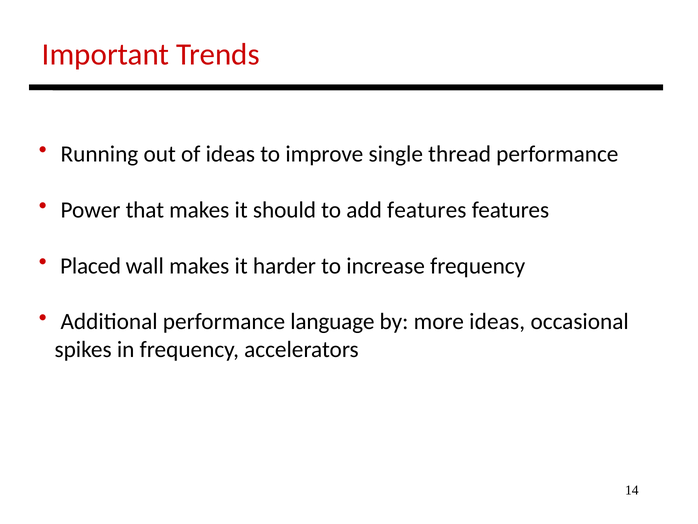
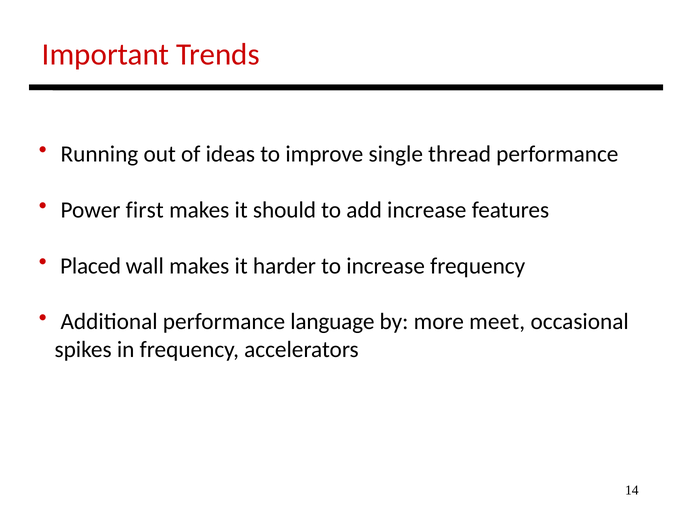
that: that -> first (145, 210)
add features: features -> increase (427, 210)
more ideas: ideas -> meet (497, 321)
